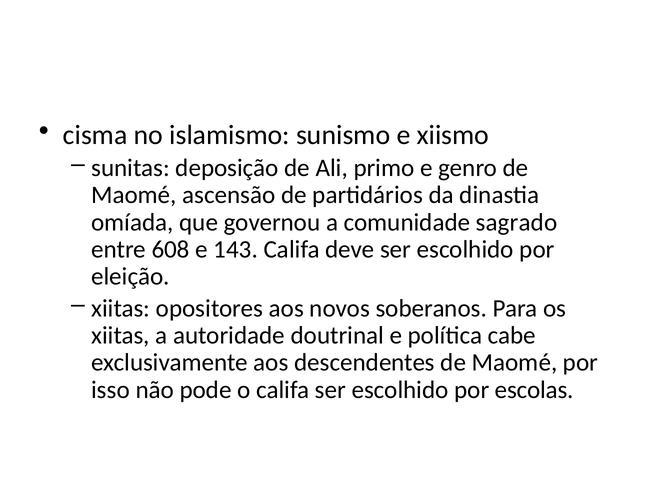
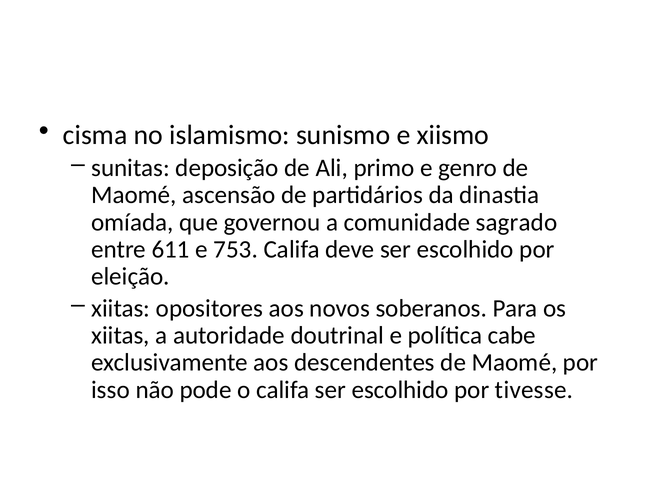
608: 608 -> 611 (171, 249)
143: 143 -> 753 (236, 249)
escolas: escolas -> tivesse (534, 389)
